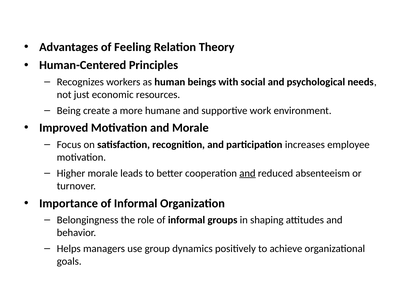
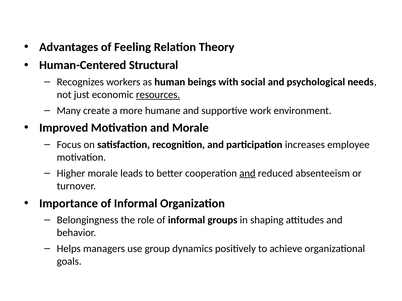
Principles: Principles -> Structural (154, 65)
resources underline: none -> present (158, 95)
Being: Being -> Many (69, 111)
